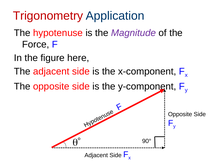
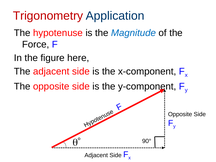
Magnitude colour: purple -> blue (134, 33)
